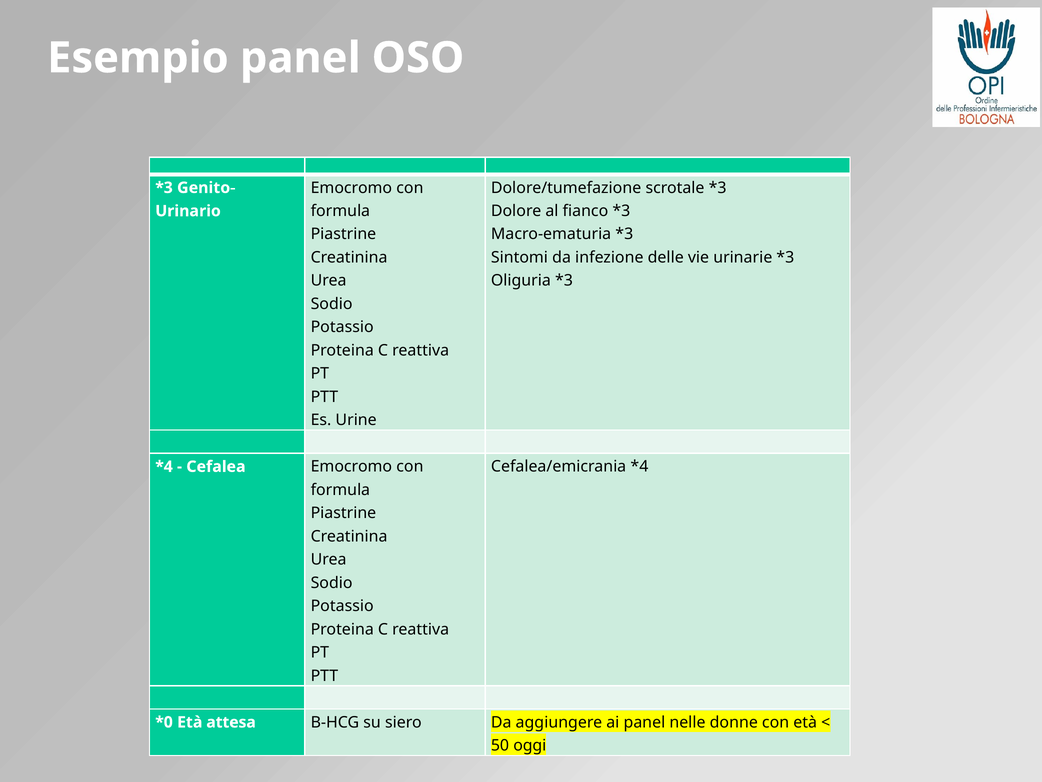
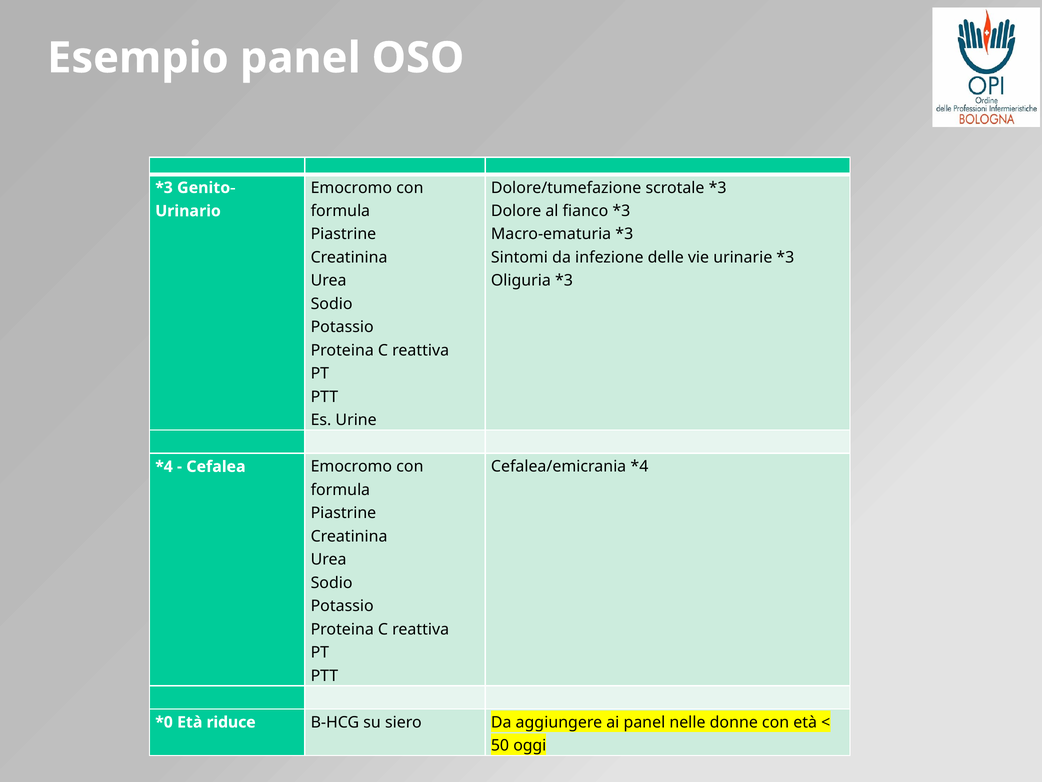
attesa: attesa -> riduce (231, 722)
